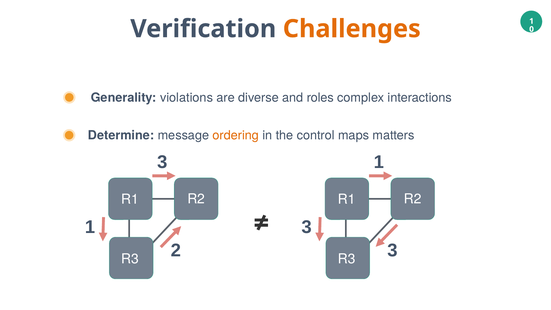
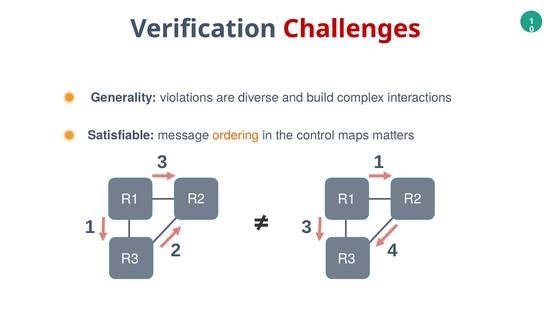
Challenges colour: orange -> red (352, 29)
roles: roles -> build (320, 98)
Determine: Determine -> Satisfiable (121, 135)
R3 3: 3 -> 4 (392, 251)
